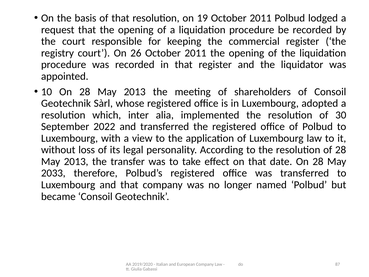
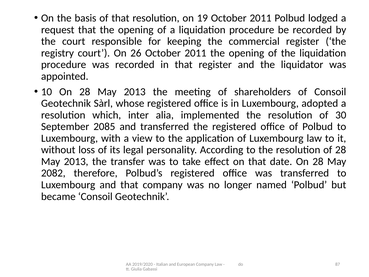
2022: 2022 -> 2085 (104, 127)
2033: 2033 -> 2082 (53, 173)
